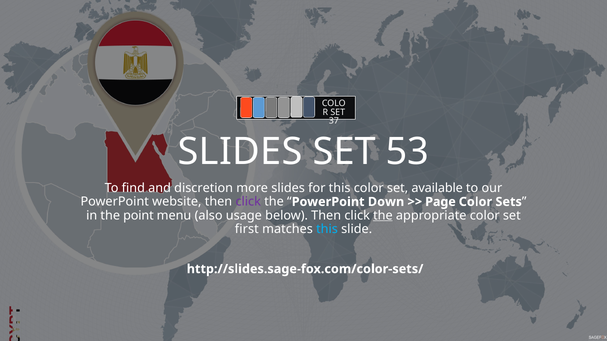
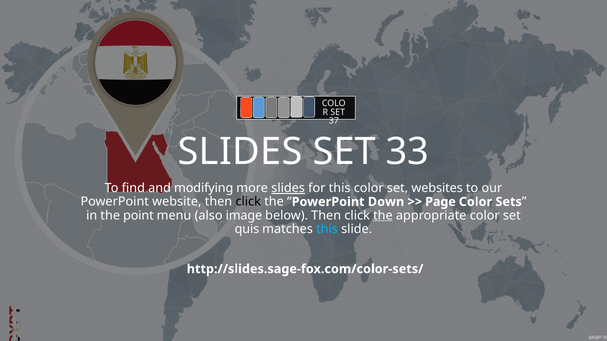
53: 53 -> 33 (407, 152)
discretion: discretion -> modifying (204, 188)
slides underline: none -> present (288, 188)
available: available -> websites (437, 188)
click colour: purple -> black (248, 202)
usage: usage -> image (244, 216)
first: first -> quis (247, 229)
